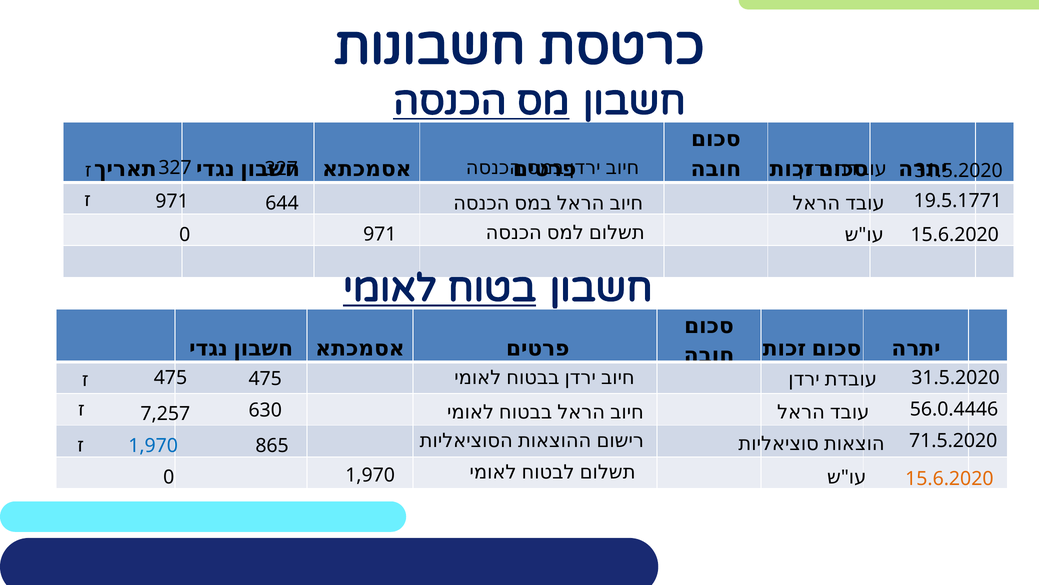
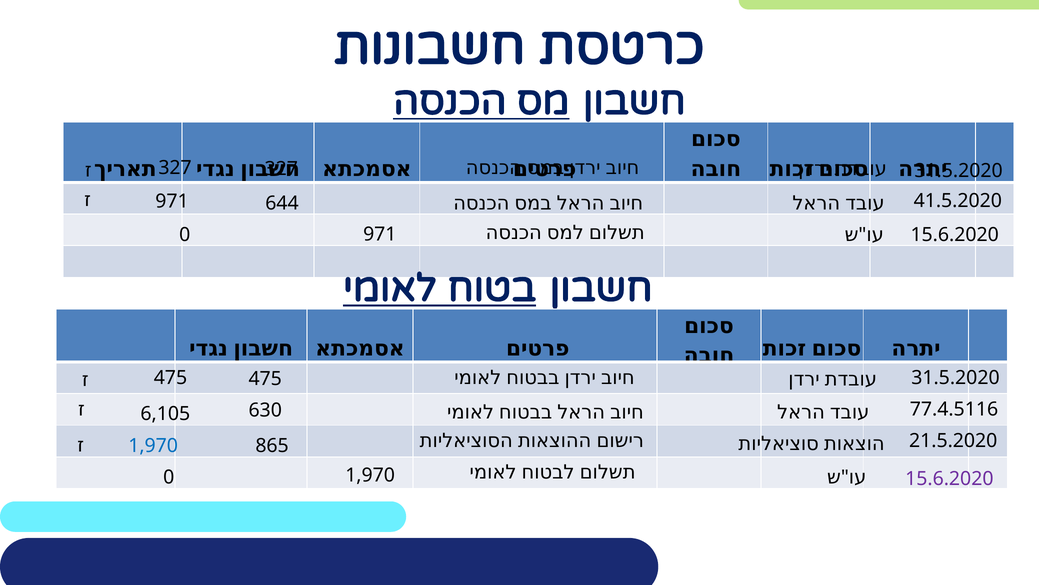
19.5.1771: 19.5.1771 -> 41.5.2020 (958, 201)
56.0.4446: 56.0.4446 -> 77.4.5116 (954, 409)
7,257: 7,257 -> 6,105 (165, 414)
71.5.2020: 71.5.2020 -> 21.5.2020 (953, 440)
15.6.2020 colour: orange -> purple (949, 478)
